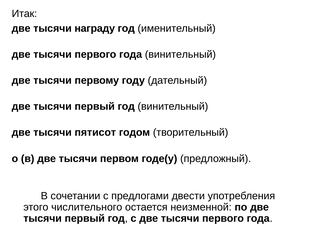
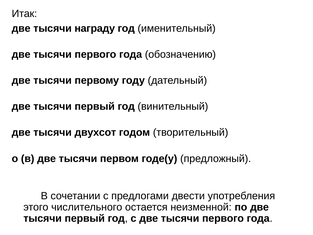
года винительный: винительный -> обозначению (180, 54)
пятисот: пятисот -> двухсот (95, 132)
